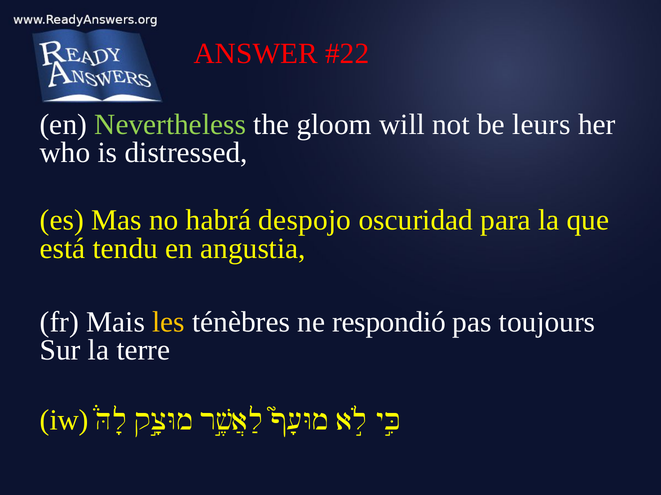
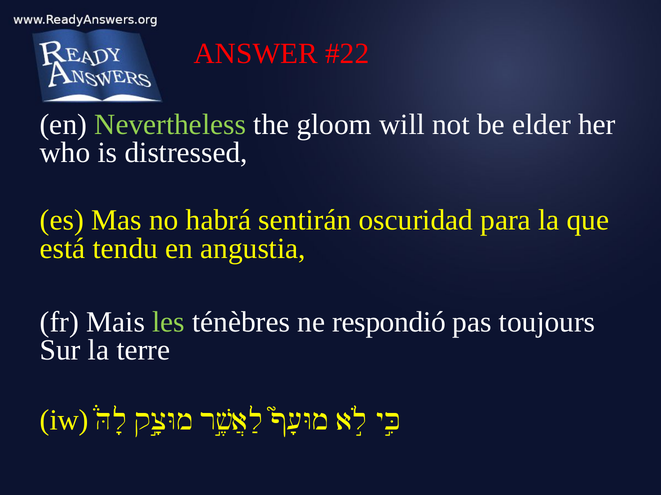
leurs: leurs -> elder (542, 125)
despojo: despojo -> sentirán (305, 221)
les colour: yellow -> light green (169, 322)
